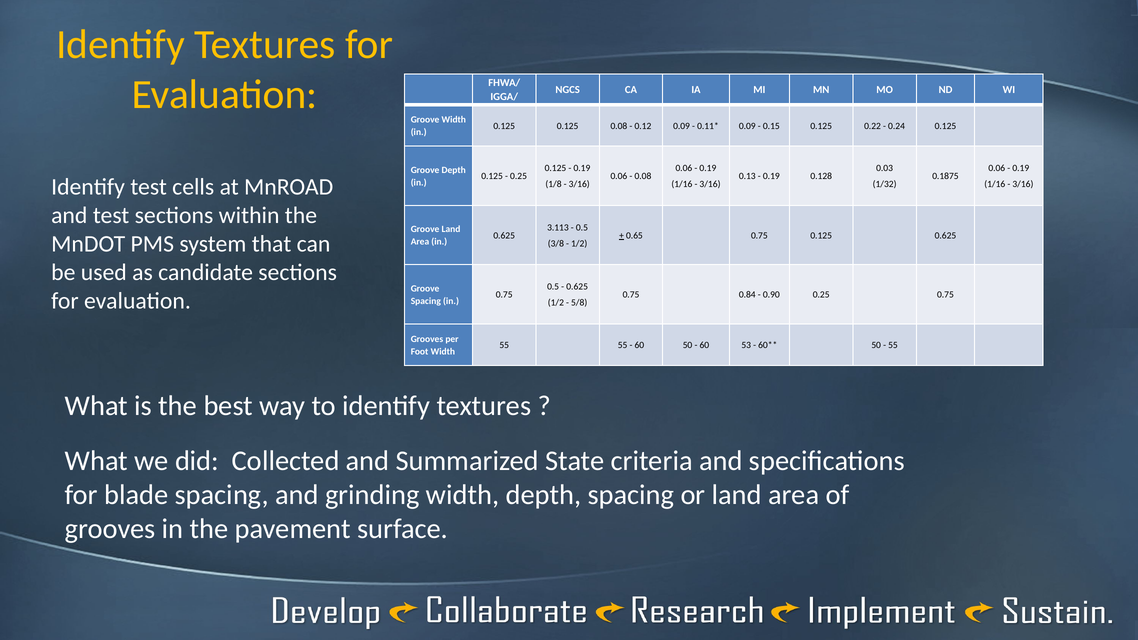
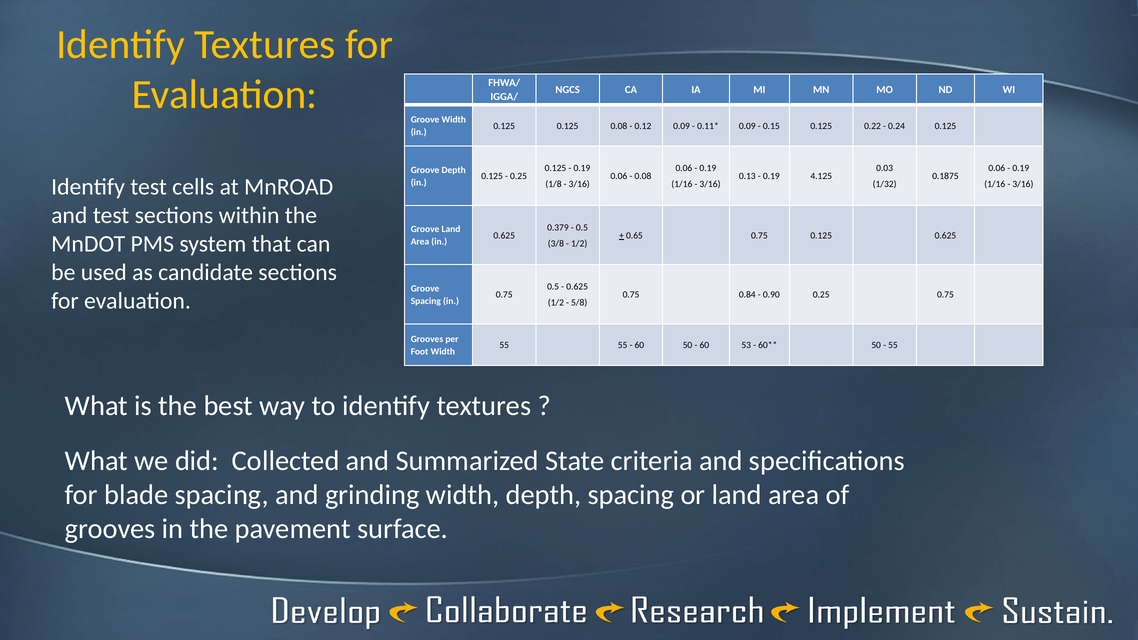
0.128: 0.128 -> 4.125 (821, 176)
3.113: 3.113 -> 0.379 (558, 228)
